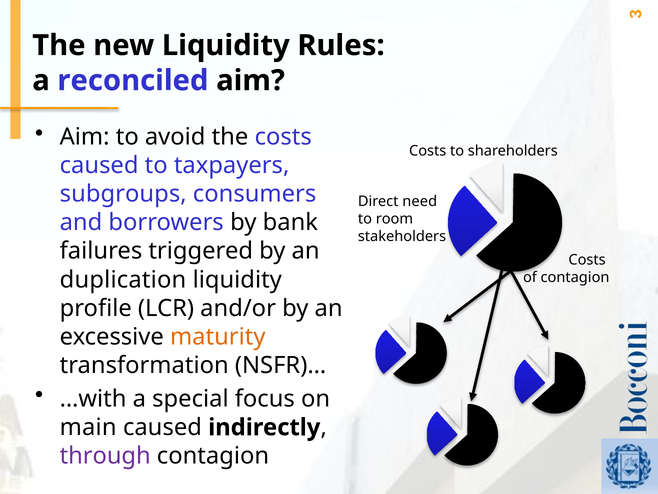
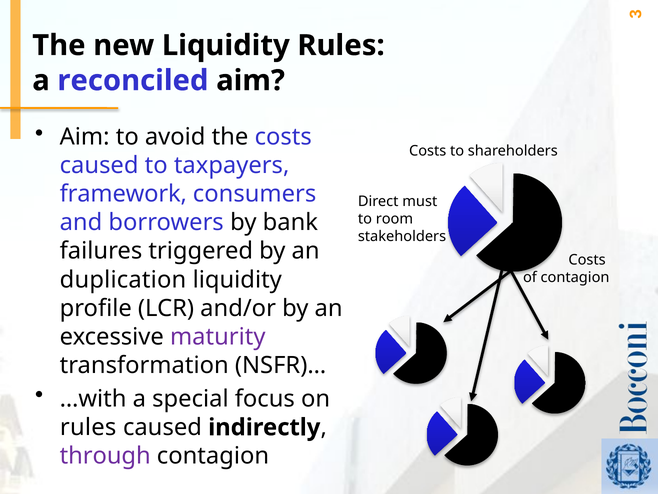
subgroups: subgroups -> framework (123, 194)
need: need -> must (420, 201)
maturity colour: orange -> purple (218, 336)
main: main -> rules (88, 427)
